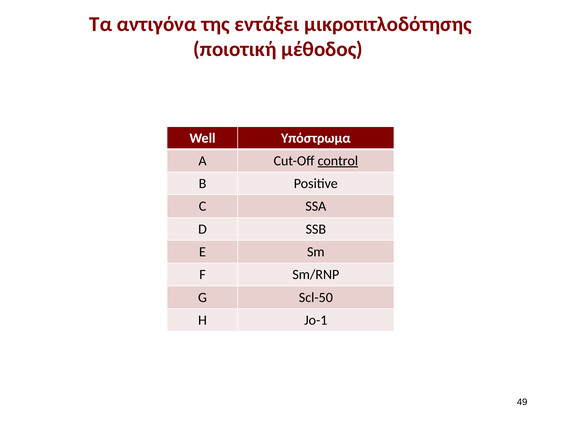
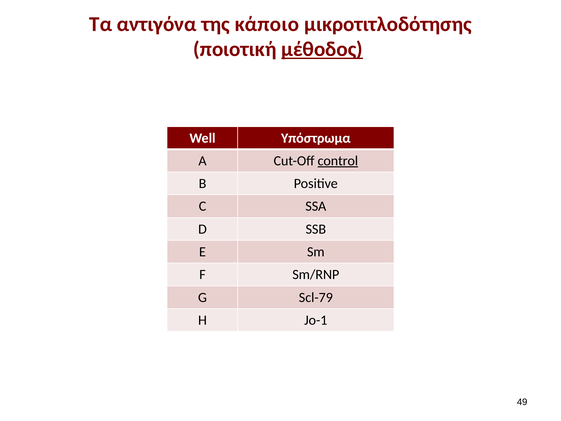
εντάξει: εντάξει -> κάποιο (267, 24)
μέθοδος underline: none -> present (322, 49)
Scl-50: Scl-50 -> Scl-79 (316, 297)
